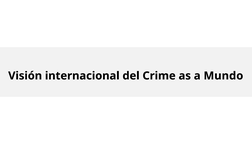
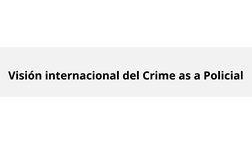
Mundo: Mundo -> Policial (223, 76)
